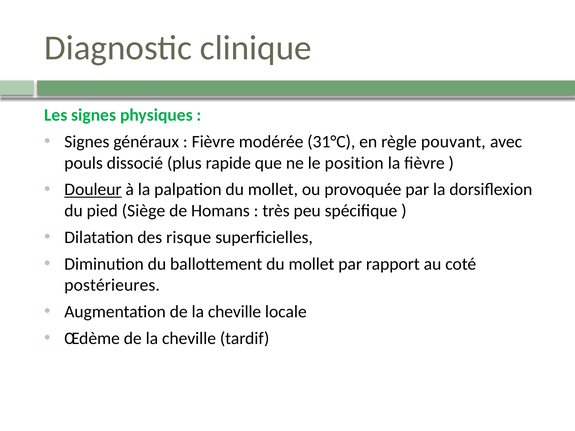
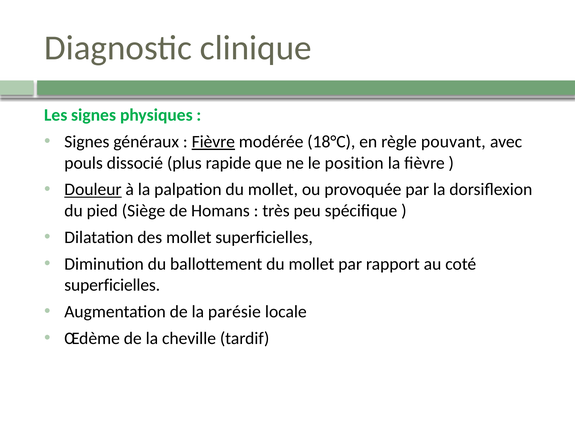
Fièvre underline: none -> present (213, 142)
31°C: 31°C -> 18°C (331, 142)
des risque: risque -> mollet (189, 237)
postérieures: postérieures -> superficielles (112, 285)
Augmentation de la cheville: cheville -> parésie (234, 312)
